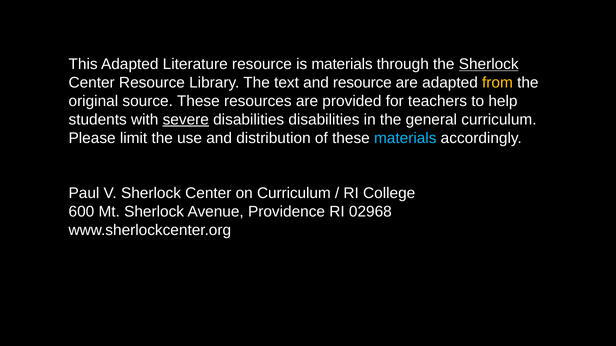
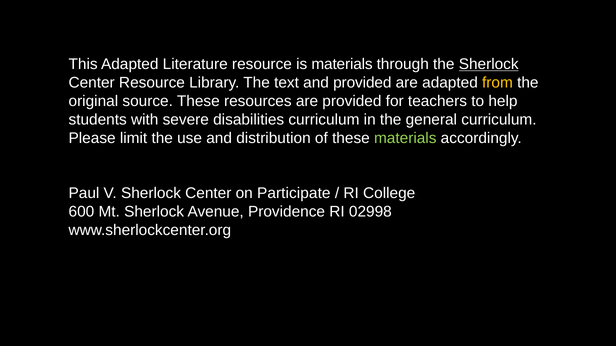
and resource: resource -> provided (362, 83)
severe underline: present -> none (186, 120)
disabilities disabilities: disabilities -> curriculum (324, 120)
materials colour: light blue -> light green (405, 138)
on Curriculum: Curriculum -> Participate (294, 194)
02968: 02968 -> 02998 (370, 212)
